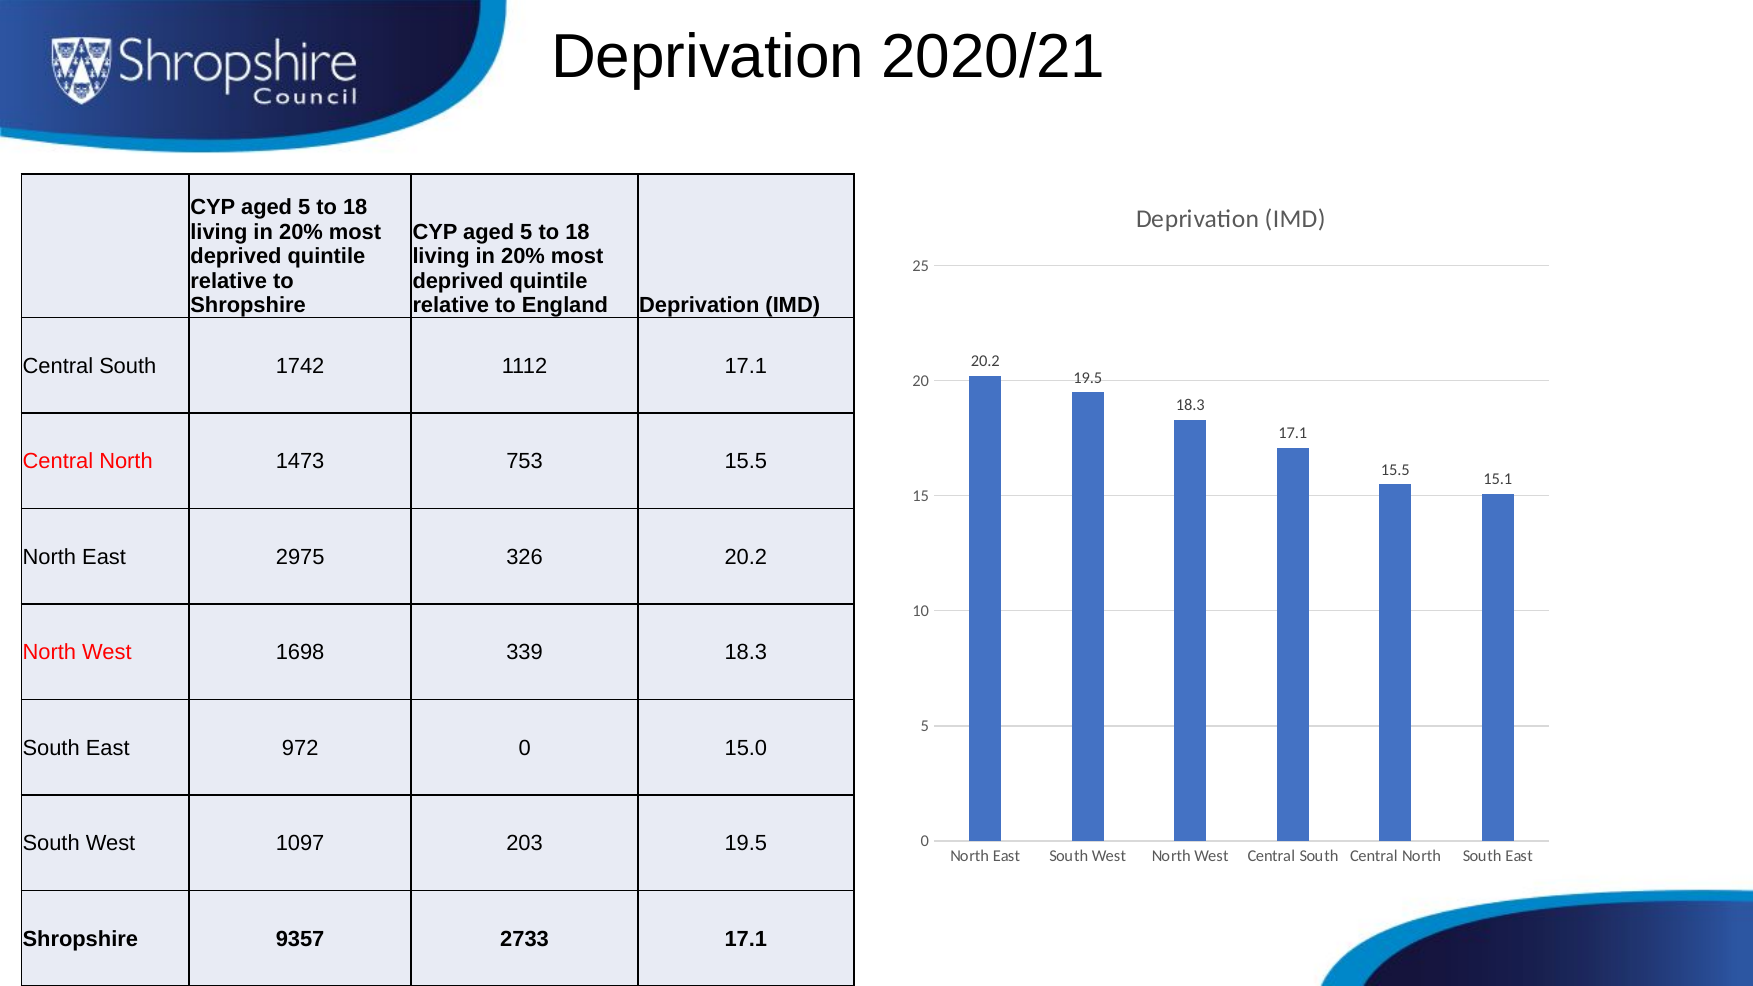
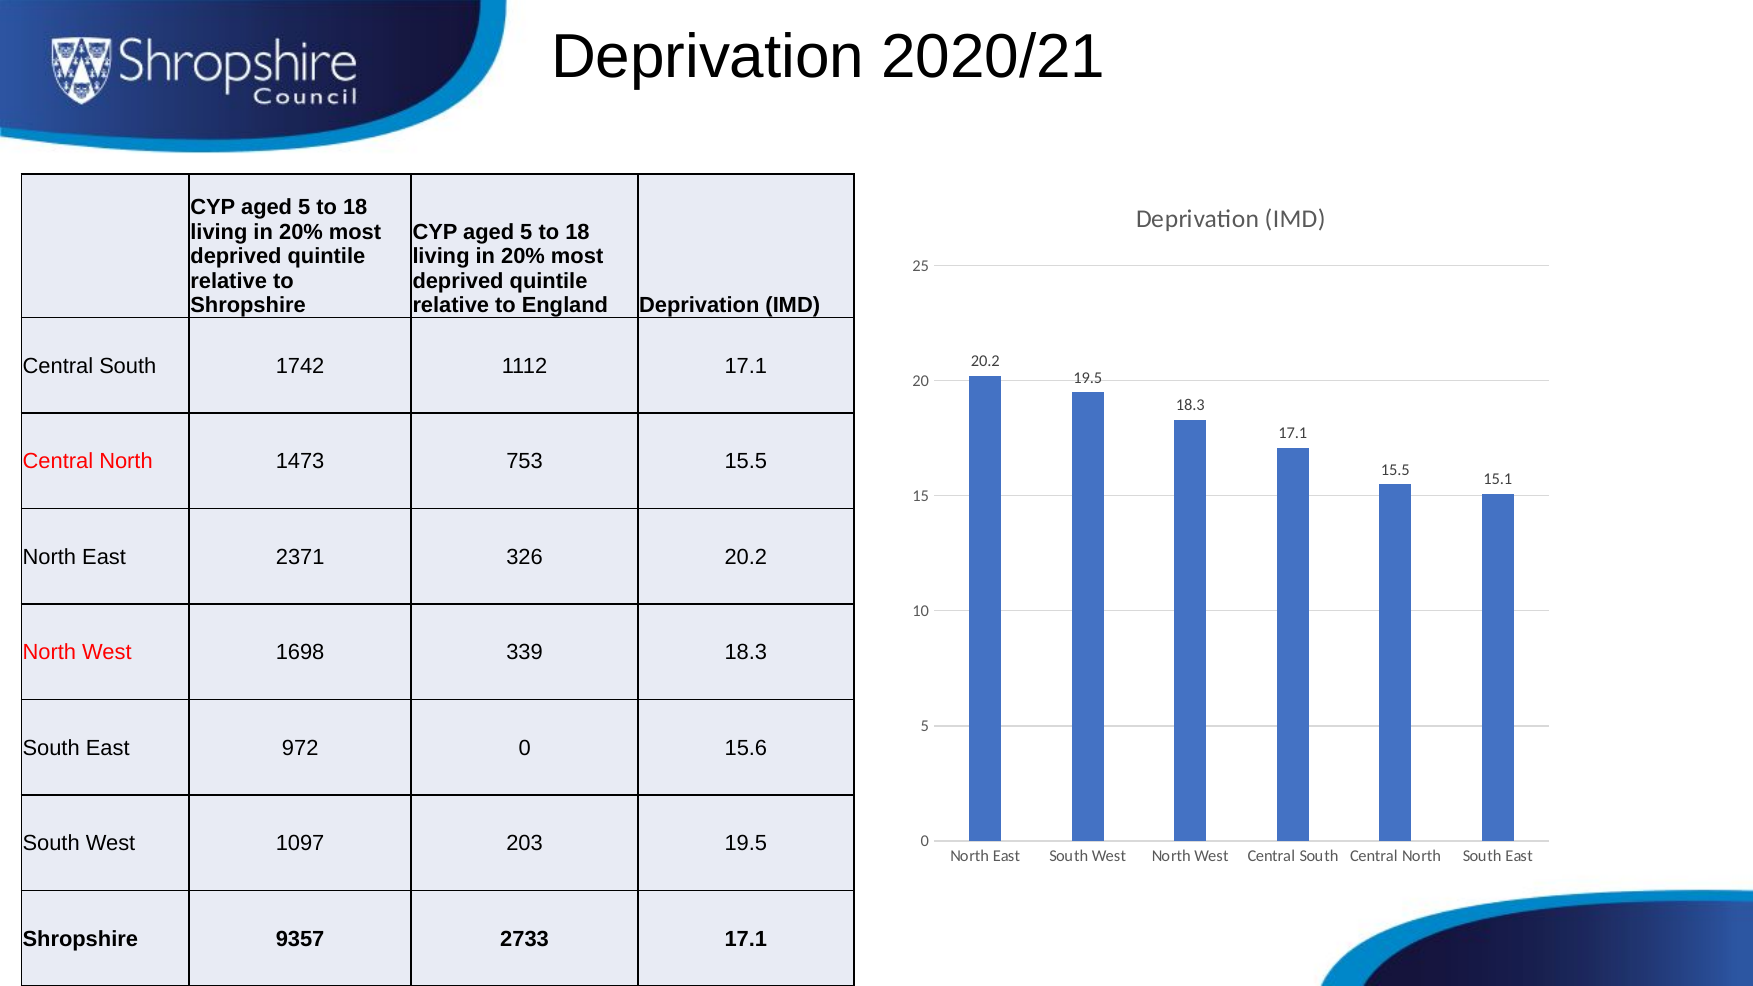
2975: 2975 -> 2371 (300, 557)
15.0: 15.0 -> 15.6 (746, 748)
